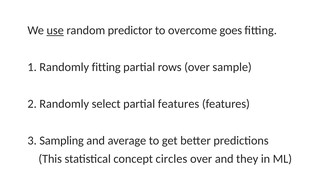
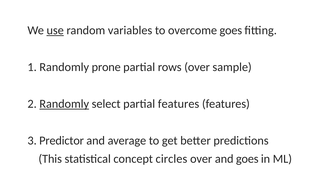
predictor: predictor -> variables (130, 30)
Randomly fitting: fitting -> prone (106, 67)
Randomly underline: none -> present (64, 104)
Sampling: Sampling -> Predictor (62, 140)
and they: they -> goes (247, 159)
